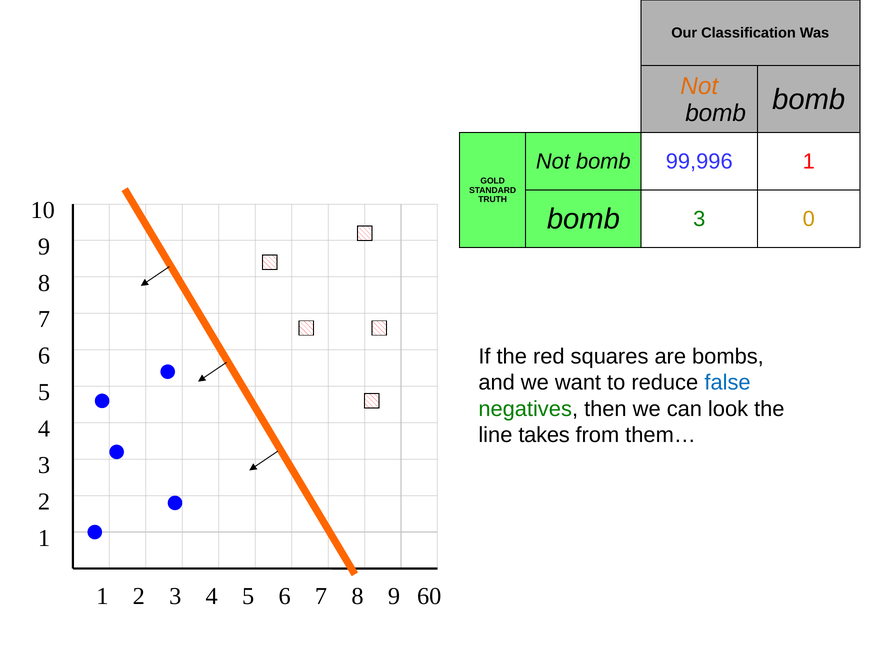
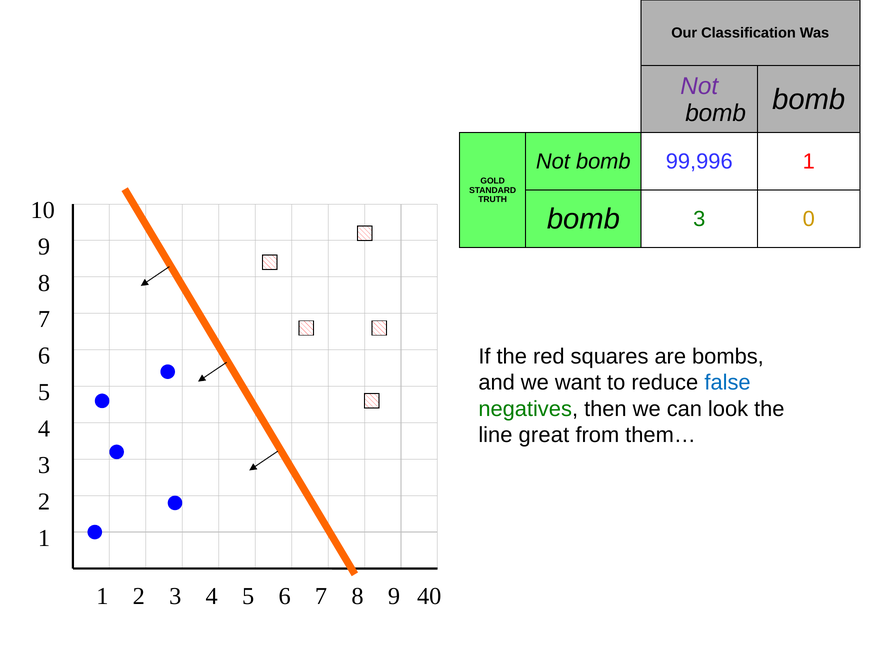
Not colour: orange -> purple (699, 86)
takes: takes -> great (544, 435)
60: 60 -> 40 (429, 597)
